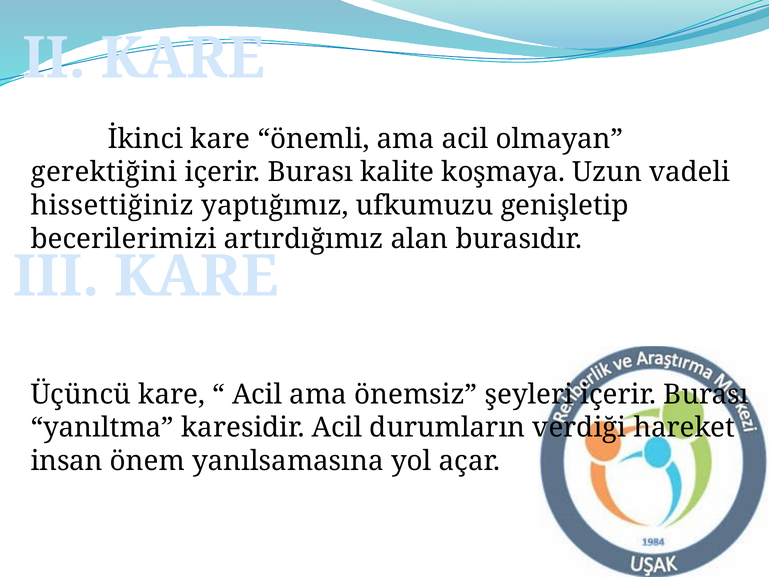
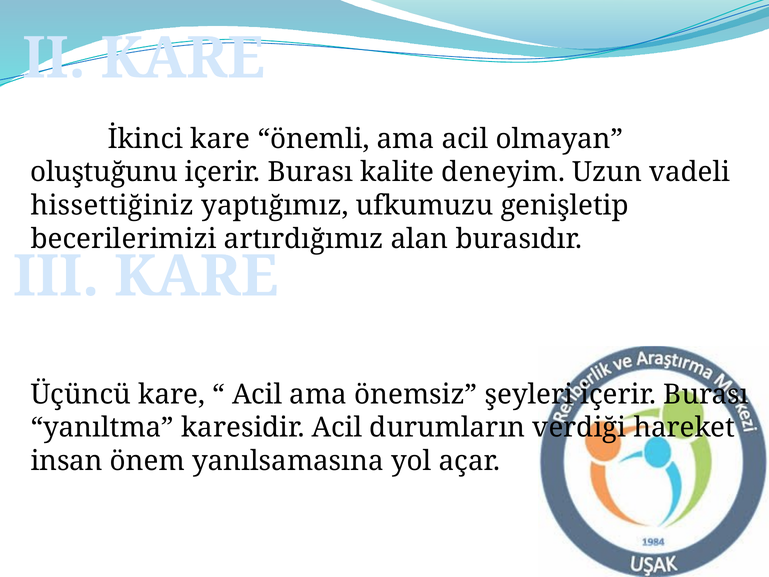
gerektiğini: gerektiğini -> oluştuğunu (104, 172)
koşmaya: koşmaya -> deneyim (503, 172)
